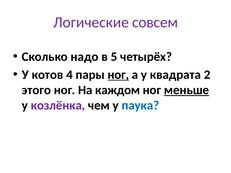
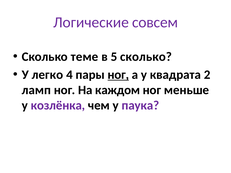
надо: надо -> теме (85, 57)
5 четырёх: четырёх -> сколько (146, 57)
котов: котов -> легко (47, 75)
этого: этого -> ламп (36, 90)
меньше underline: present -> none (187, 90)
паука colour: blue -> purple (140, 106)
